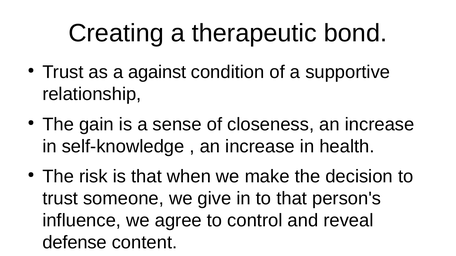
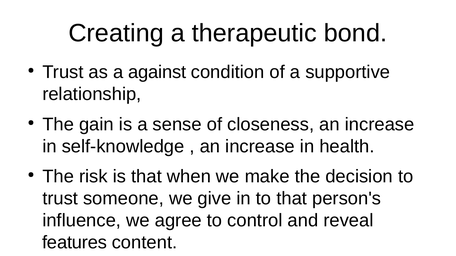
defense: defense -> features (75, 243)
